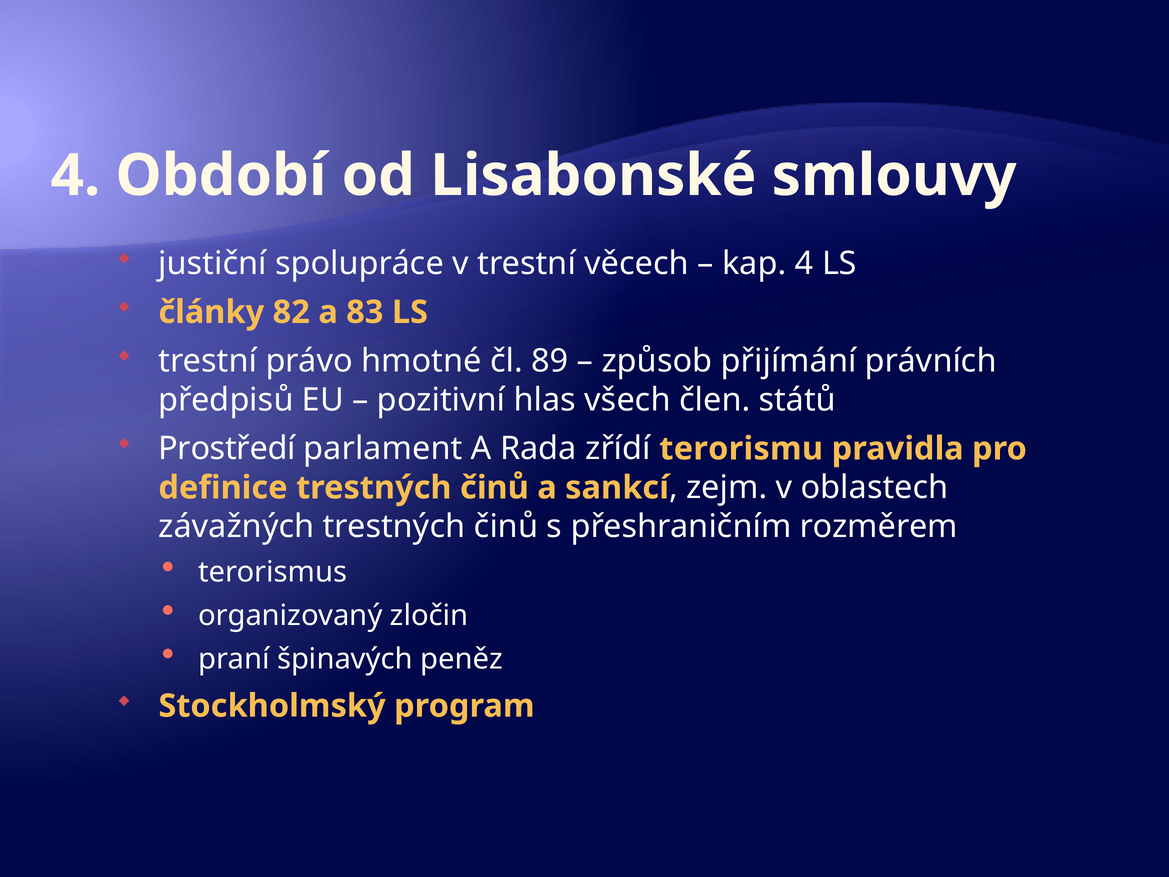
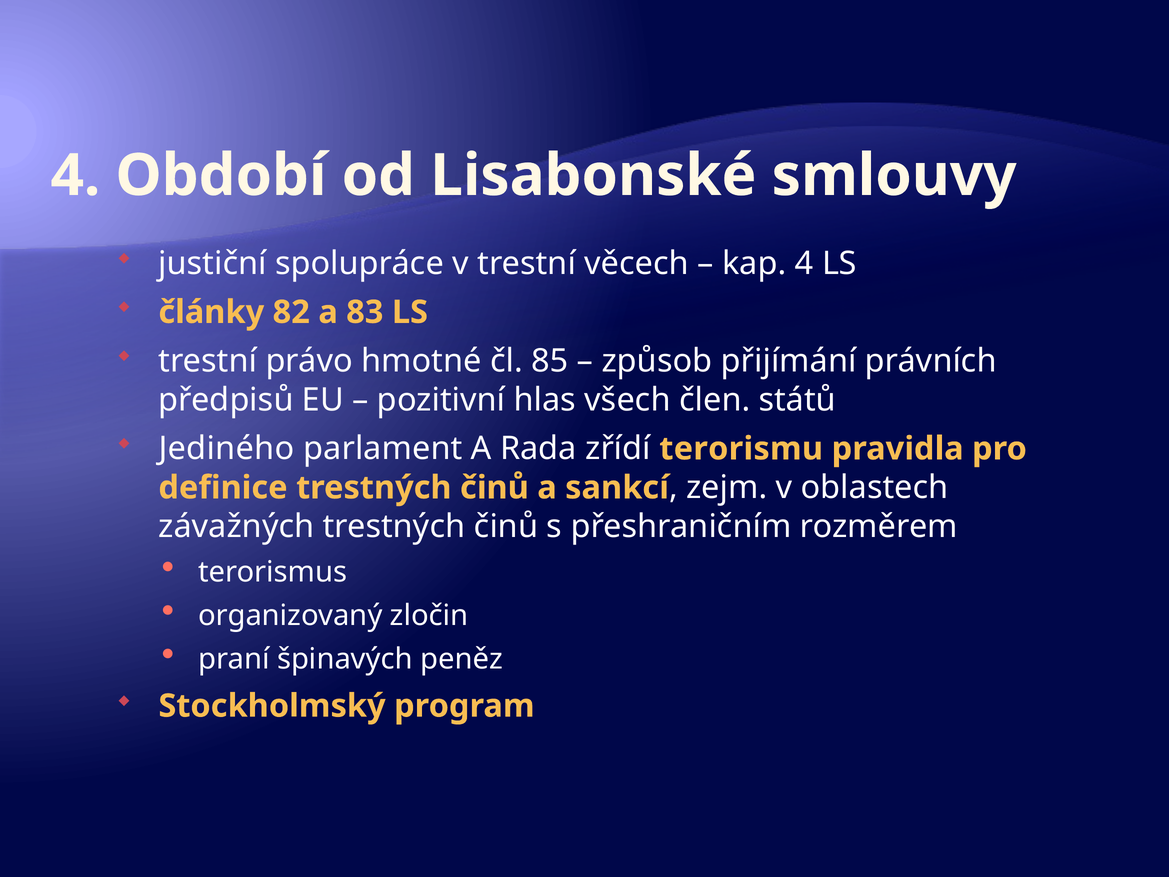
89: 89 -> 85 (550, 361)
Prostředí: Prostředí -> Jediného (227, 449)
